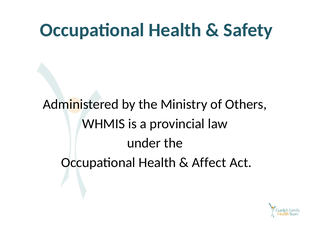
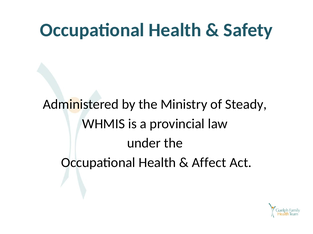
Others: Others -> Steady (246, 105)
